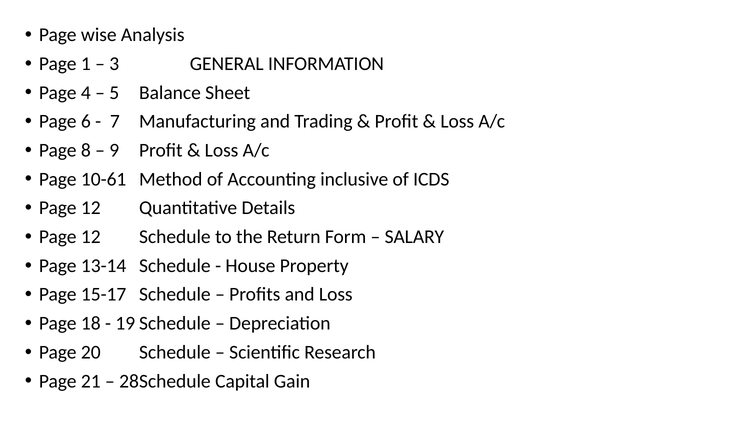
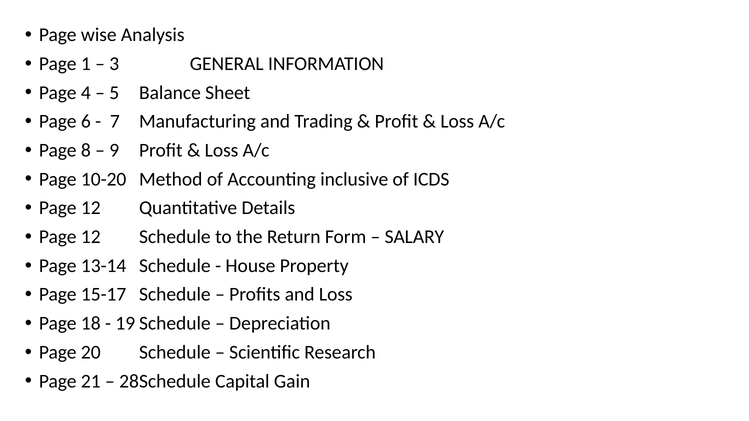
10-61: 10-61 -> 10-20 (104, 179)
